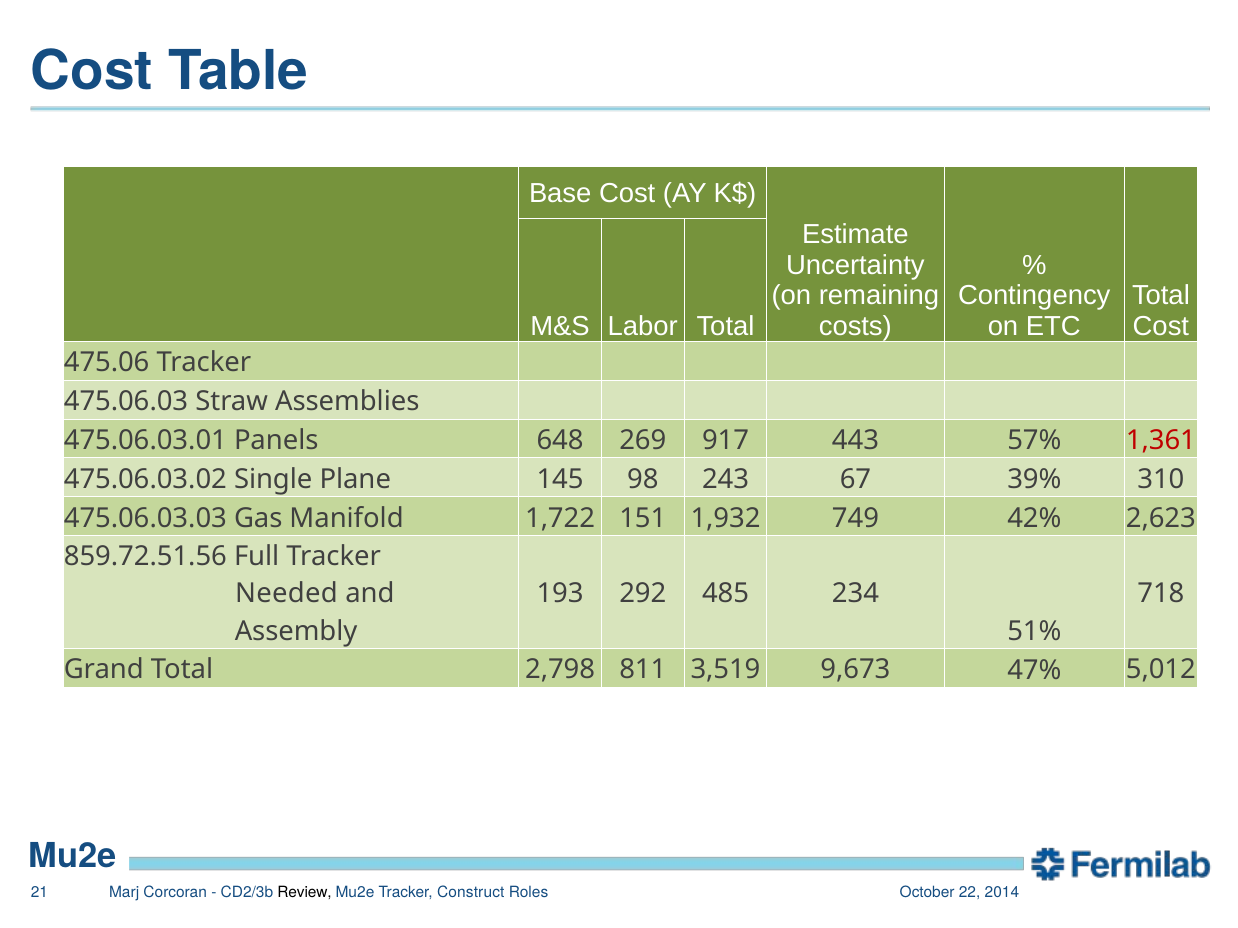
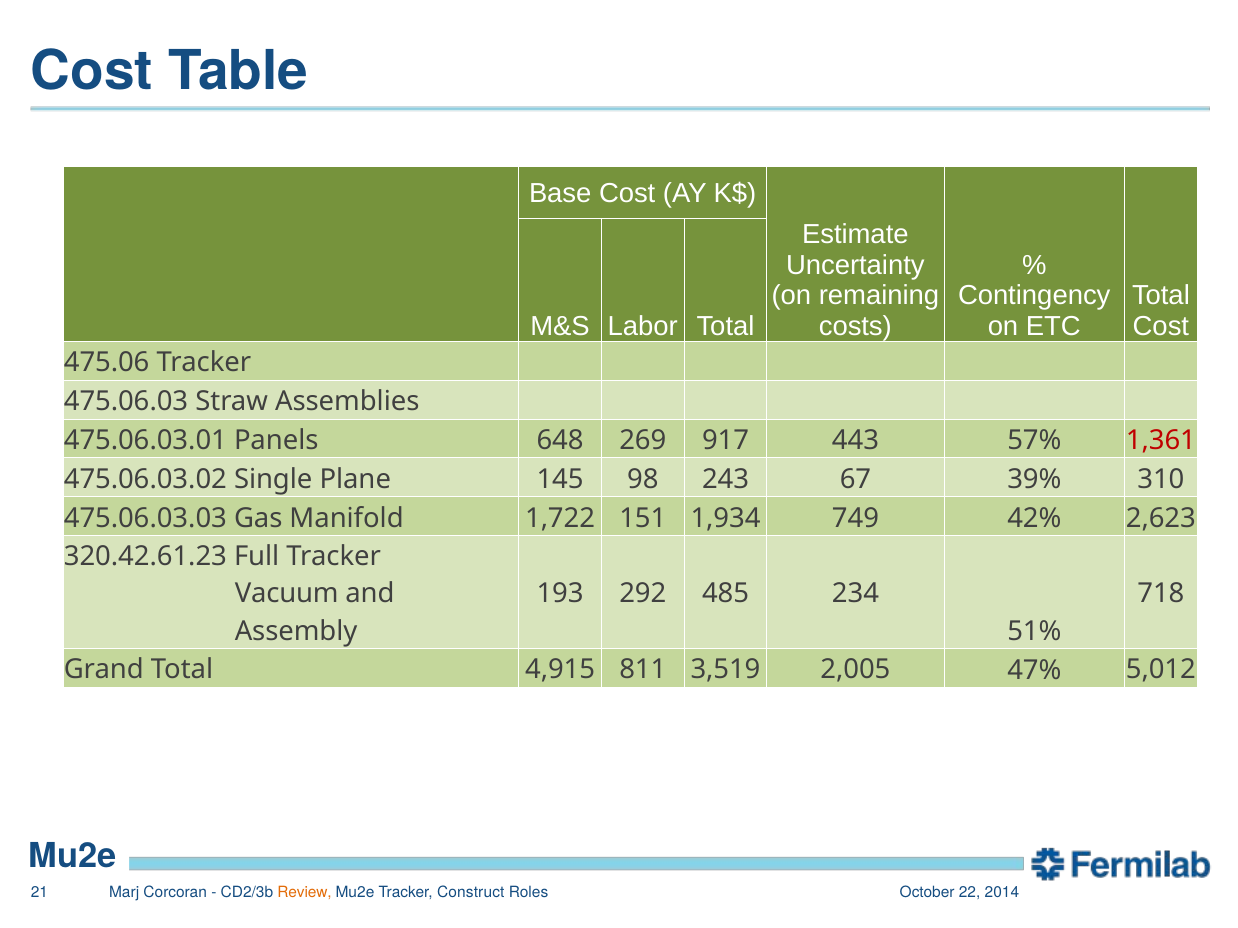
1,932: 1,932 -> 1,934 (726, 518)
859.72.51.56: 859.72.51.56 -> 320.42.61.23 (145, 557)
Needed: Needed -> Vacuum (287, 594)
2,798: 2,798 -> 4,915 (560, 670)
9,673: 9,673 -> 2,005 (855, 670)
Review colour: black -> orange (305, 892)
